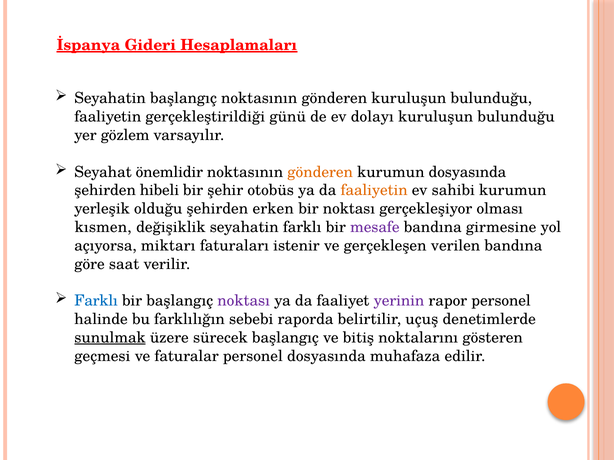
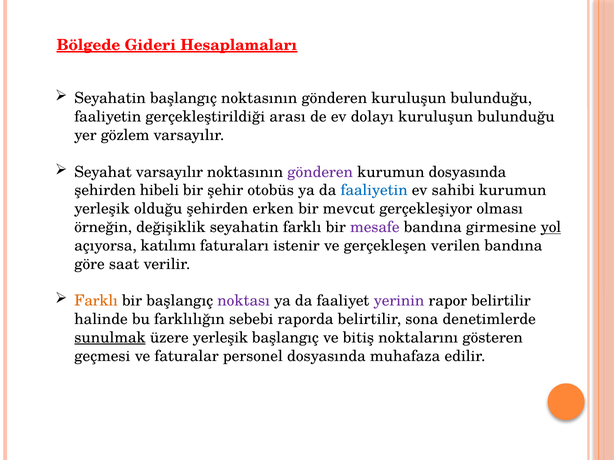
İspanya: İspanya -> Bölgede (88, 45)
günü: günü -> arası (288, 117)
Seyahat önemlidir: önemlidir -> varsayılır (169, 172)
gönderen colour: orange -> purple (320, 172)
faaliyetin colour: orange -> blue (374, 191)
bir noktası: noktası -> mevcut (349, 209)
kısmen: kısmen -> örneğin (103, 227)
yol underline: none -> present (551, 227)
miktarı: miktarı -> katılımı (168, 246)
Farklı colour: blue -> orange (96, 301)
rapor personel: personel -> belirtilir (501, 301)
uçuş: uçuş -> sona (422, 320)
üzere sürecek: sürecek -> yerleşik (220, 338)
